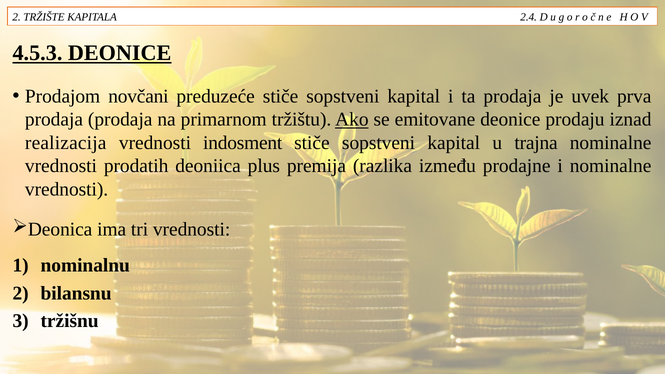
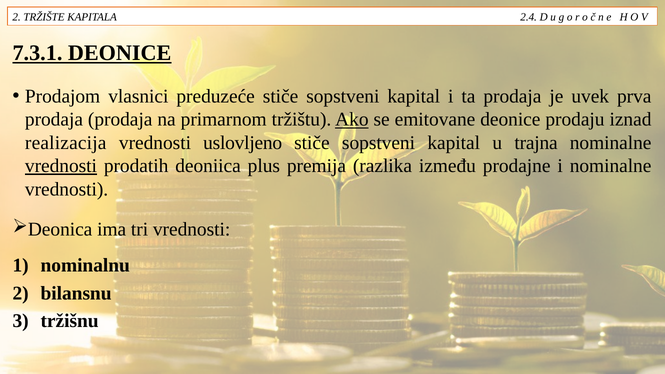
4.5.3: 4.5.3 -> 7.3.1 (37, 53)
novčani: novčani -> vlasnici (138, 96)
indosment: indosment -> uslovljeno (243, 143)
vrednosti underline: none -> present (61, 166)
